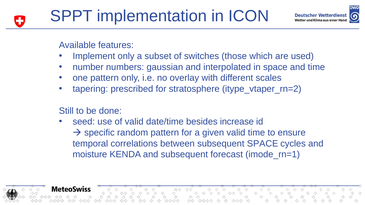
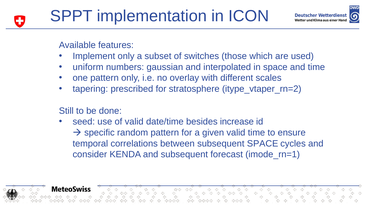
number: number -> uniform (88, 67)
moisture: moisture -> consider (90, 155)
